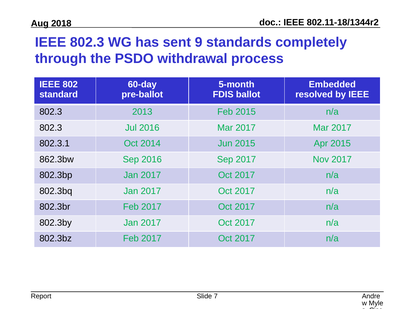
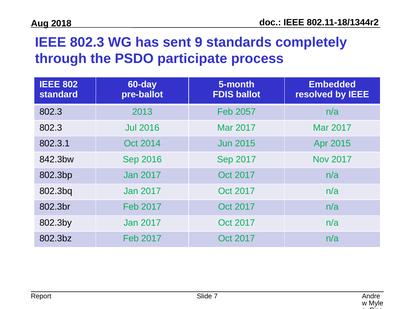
withdrawal: withdrawal -> participate (192, 59)
Feb 2015: 2015 -> 2057 (246, 112)
862.3bw: 862.3bw -> 842.3bw (57, 159)
